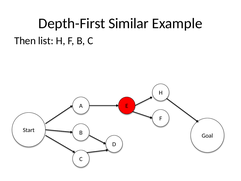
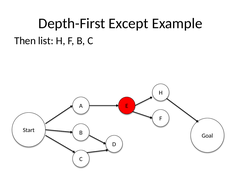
Similar: Similar -> Except (128, 23)
